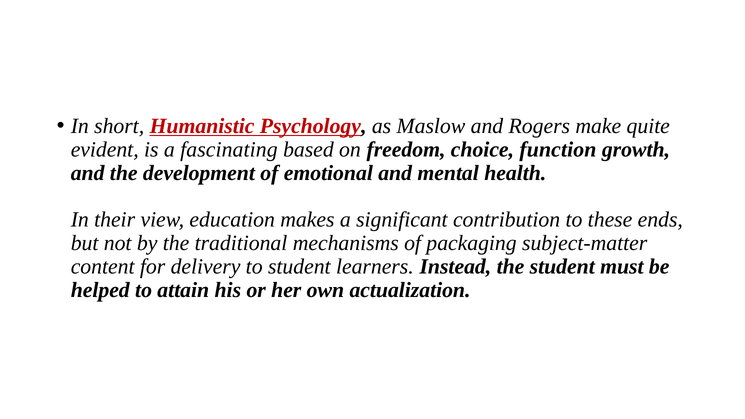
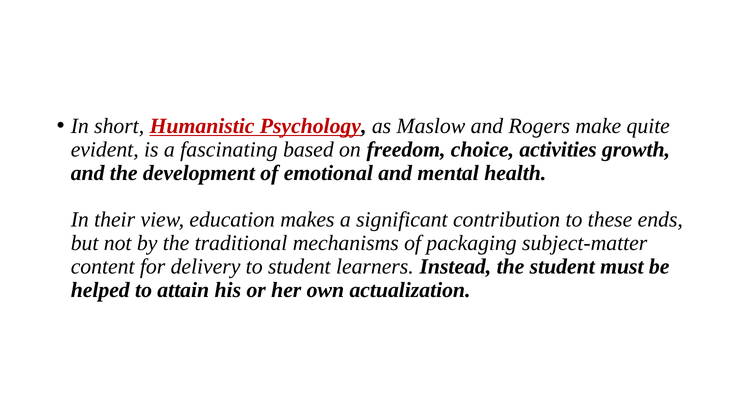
function: function -> activities (558, 149)
